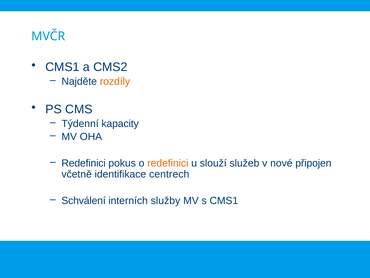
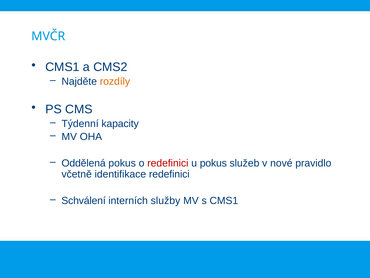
Redefinici: Redefinici -> Oddělená (84, 163)
redefinici colour: orange -> red (168, 163)
u slouží: slouží -> pokus (213, 163)
připojen: připojen -> pravidlo (313, 163)
identifikace centrech: centrech -> redefinici (169, 174)
